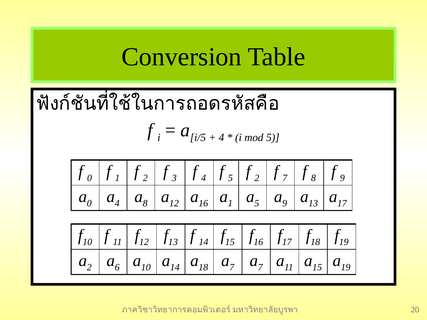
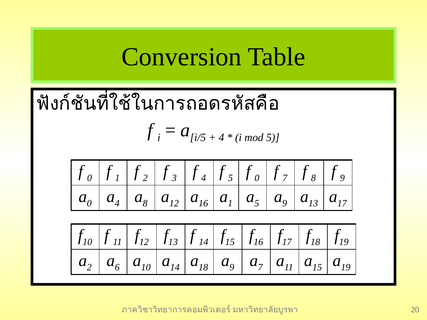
f 5 f 2: 2 -> 0 (257, 178)
7: 7 -> 9 (232, 267)
